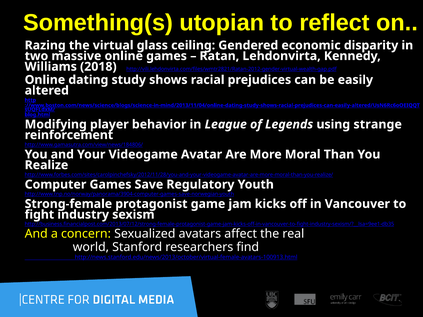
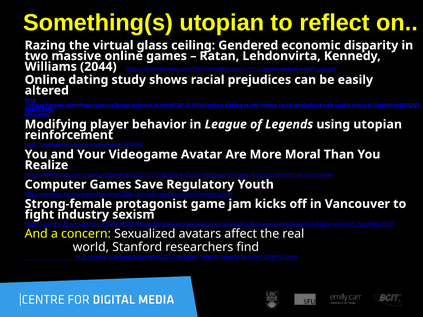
2018: 2018 -> 2044 (98, 67)
using strange: strange -> utopian (378, 124)
